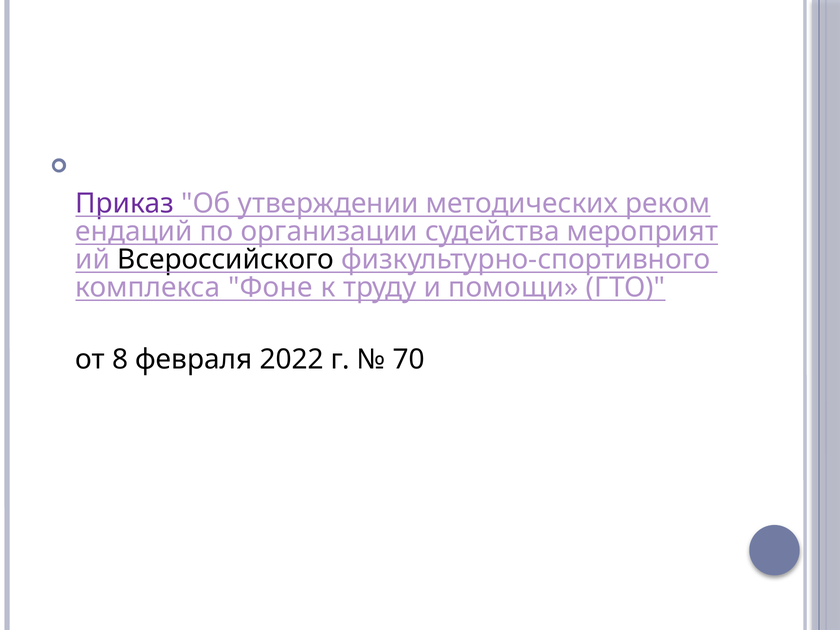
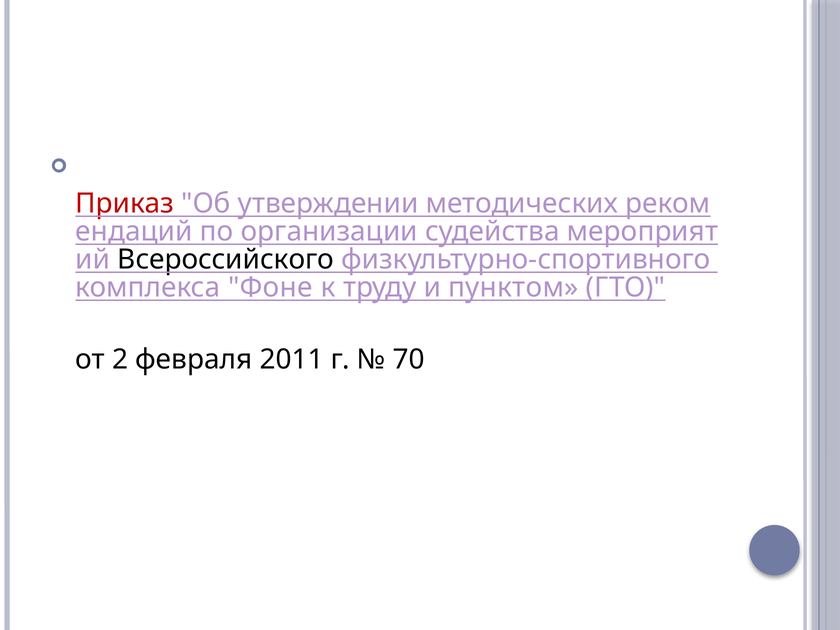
Приказ colour: purple -> red (125, 204)
помощи: помощи -> пунктом (513, 288)
8: 8 -> 2 (120, 359)
2022: 2022 -> 2011 (292, 359)
